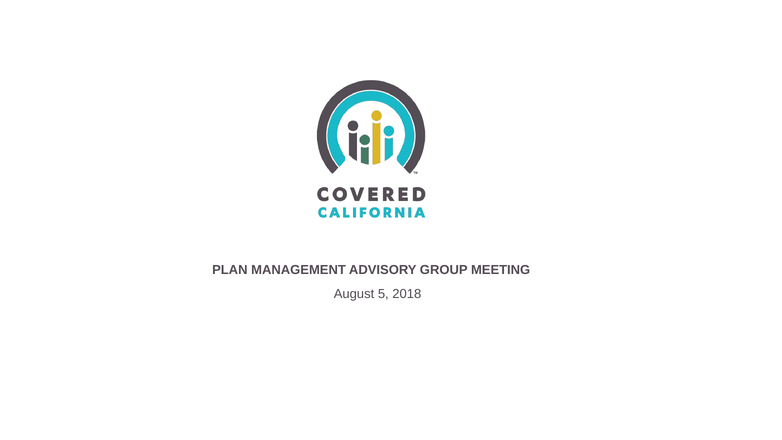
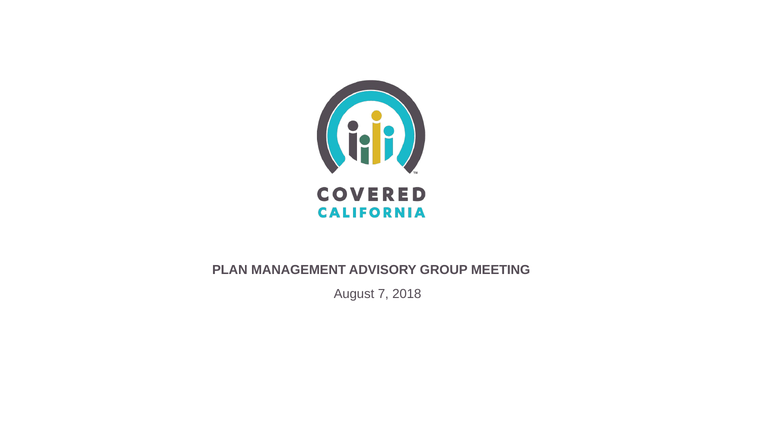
5: 5 -> 7 (383, 294)
